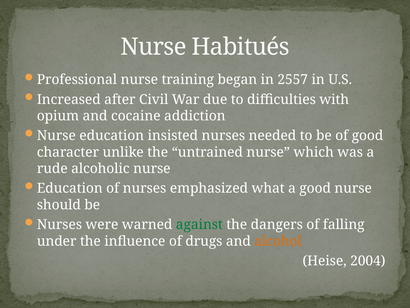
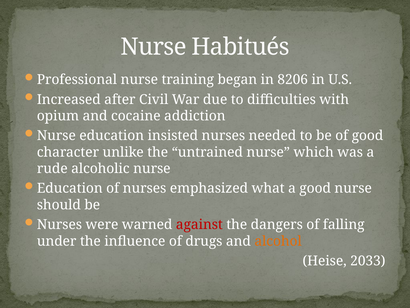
2557: 2557 -> 8206 (293, 80)
against colour: green -> red (199, 224)
2004: 2004 -> 2033 (368, 261)
